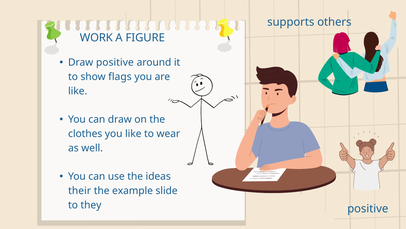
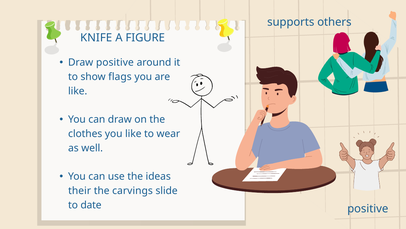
WORK: WORK -> KNIFE (96, 38)
example: example -> carvings (132, 190)
they: they -> date (91, 204)
